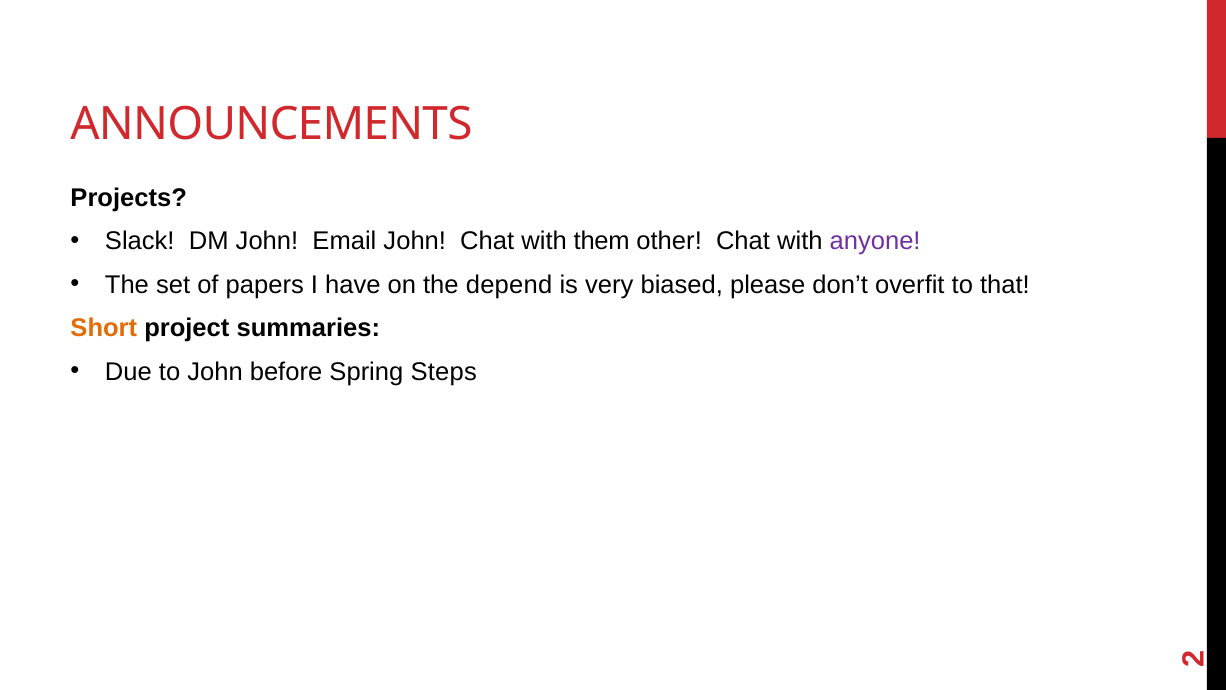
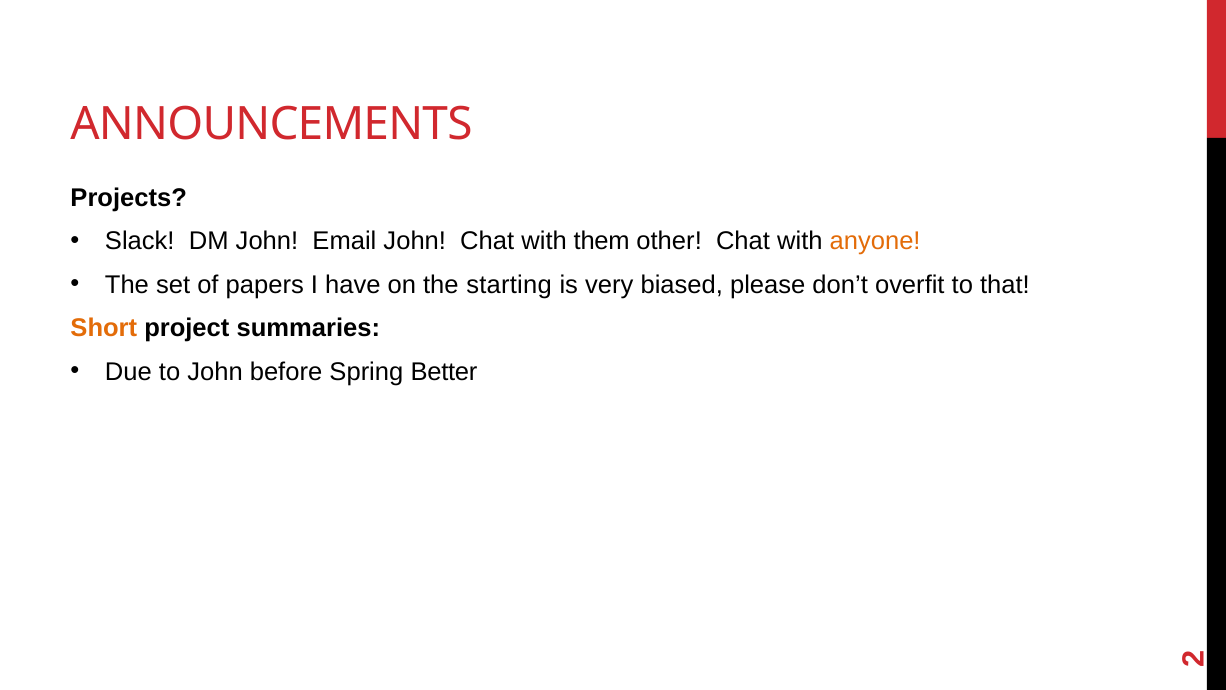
anyone colour: purple -> orange (875, 241)
depend: depend -> starting (509, 285)
Steps: Steps -> Better (444, 372)
